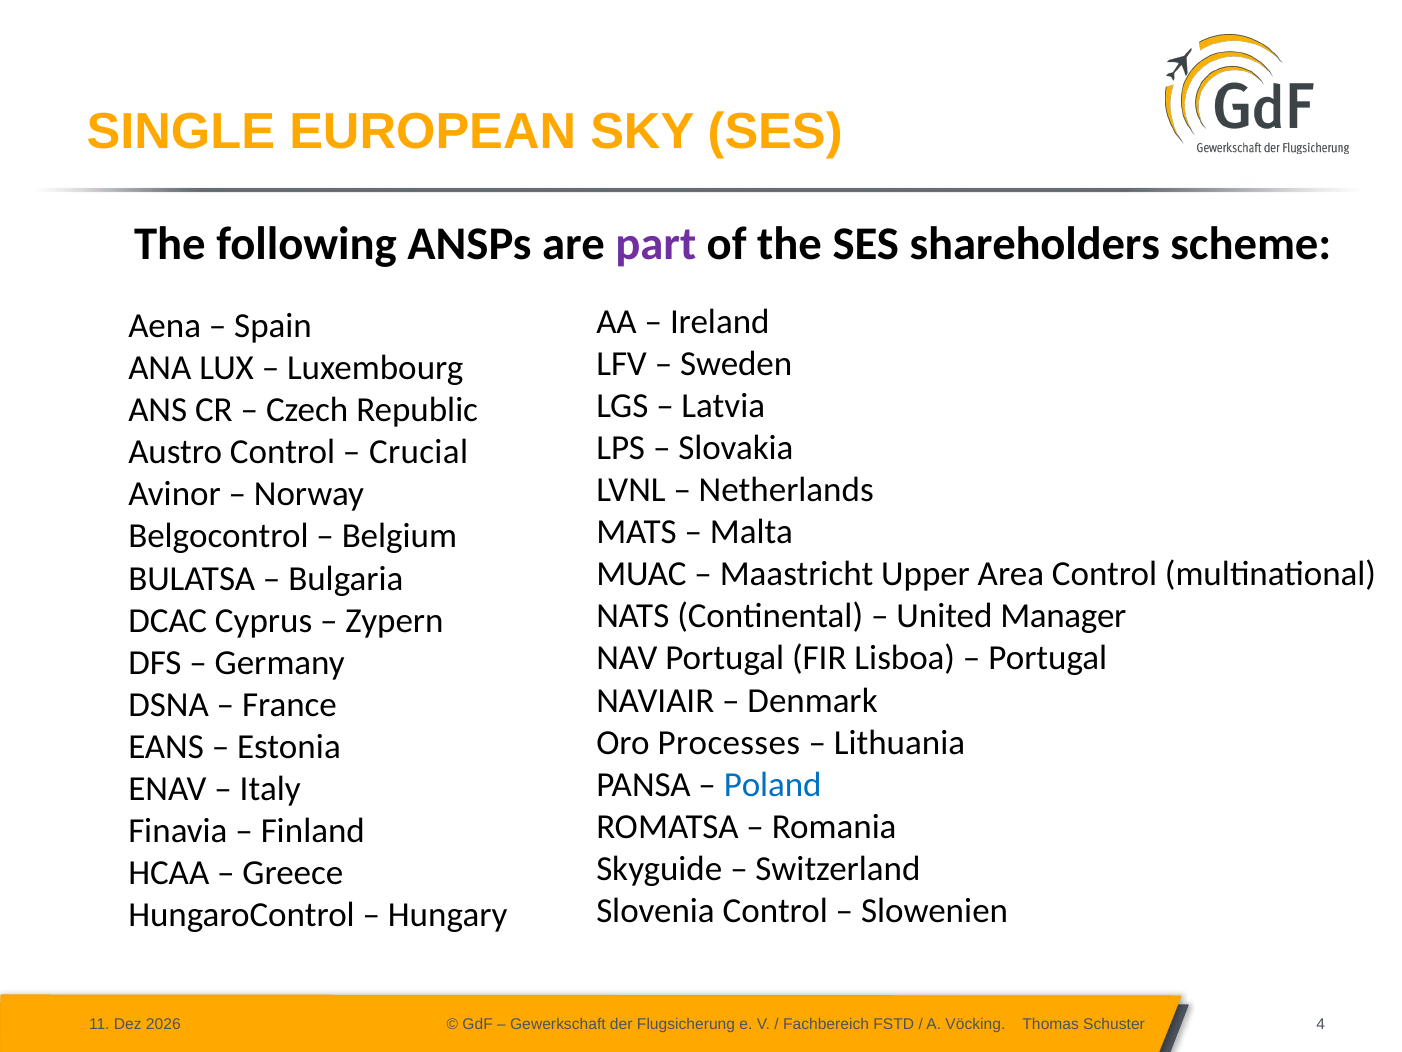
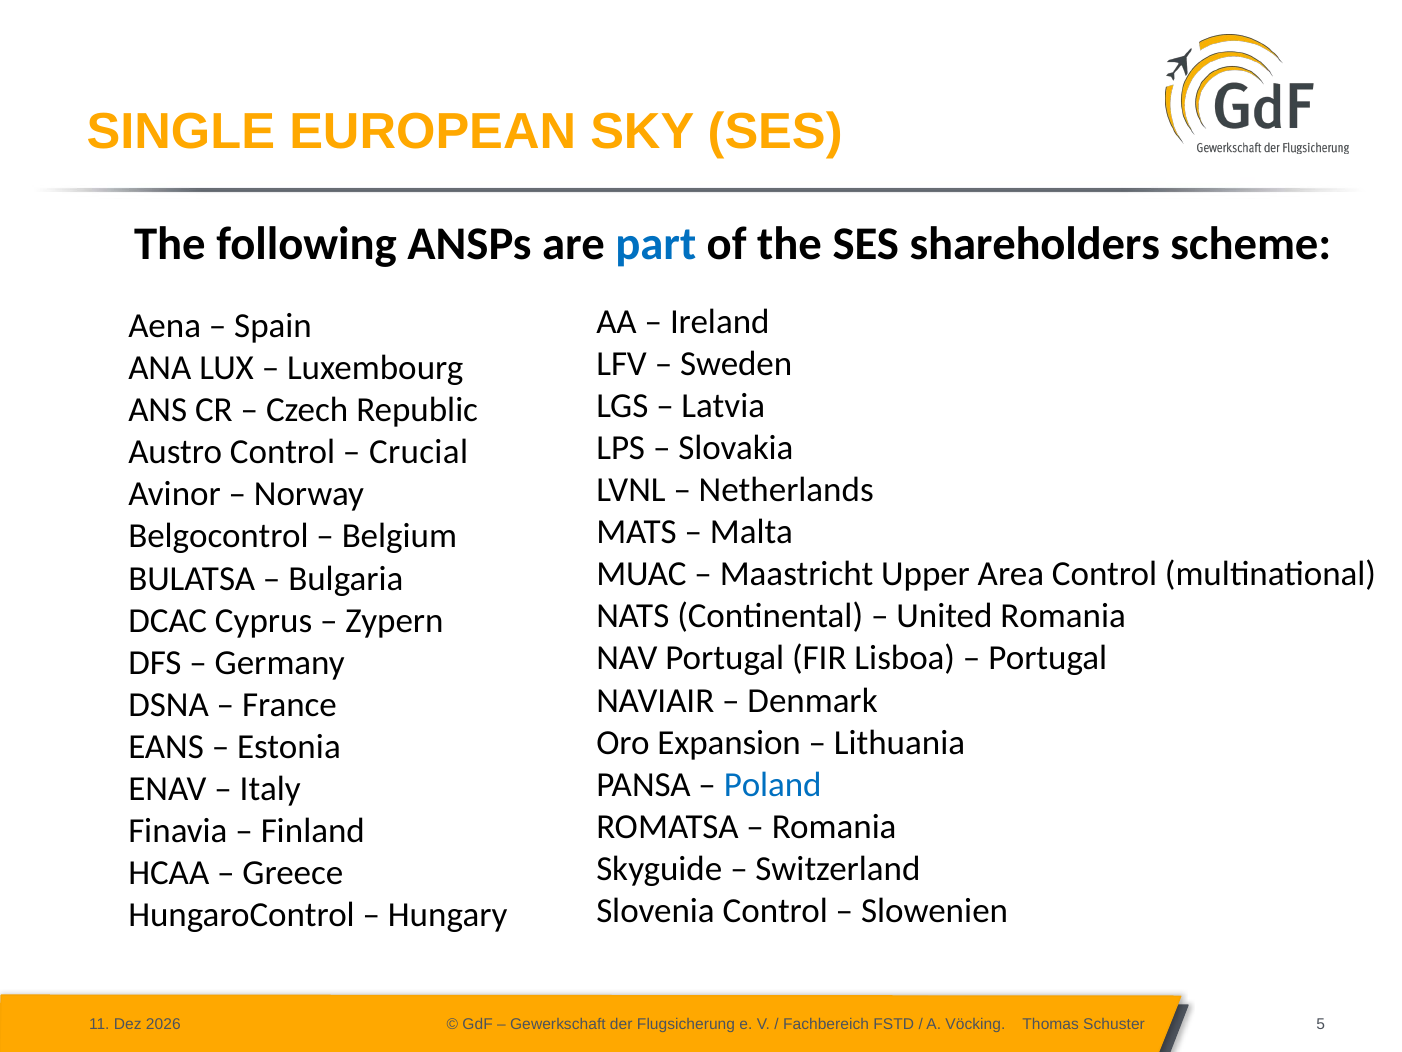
part colour: purple -> blue (656, 244)
United Manager: Manager -> Romania (1063, 616)
Processes: Processes -> Expansion (729, 742)
4: 4 -> 5 (1321, 1024)
